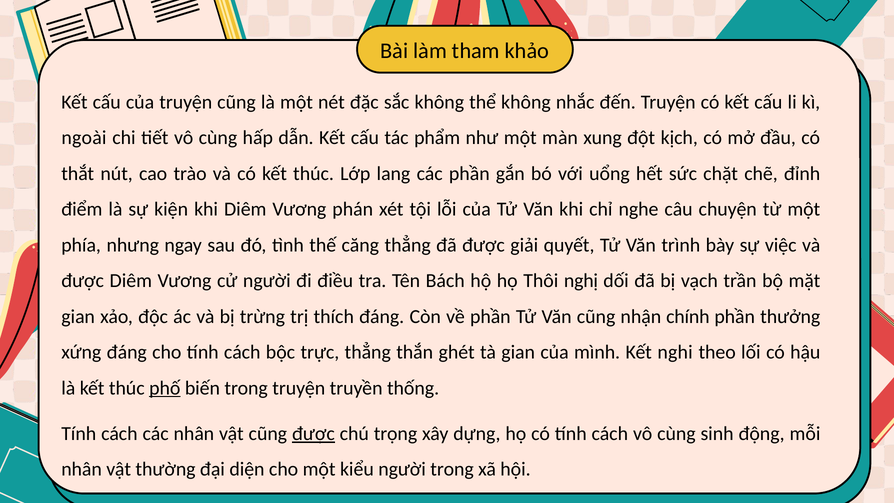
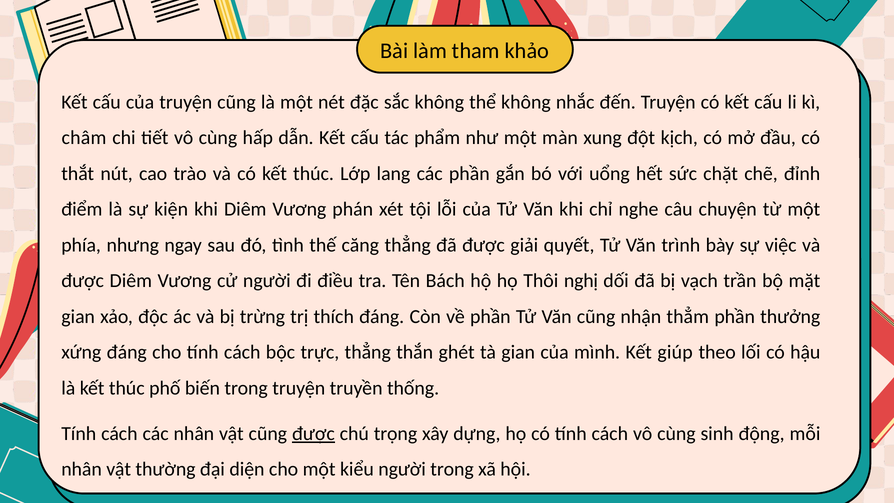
ngoài: ngoài -> châm (84, 138)
chính: chính -> thẳm (688, 317)
nghi: nghi -> giúp (675, 352)
phố underline: present -> none (165, 388)
